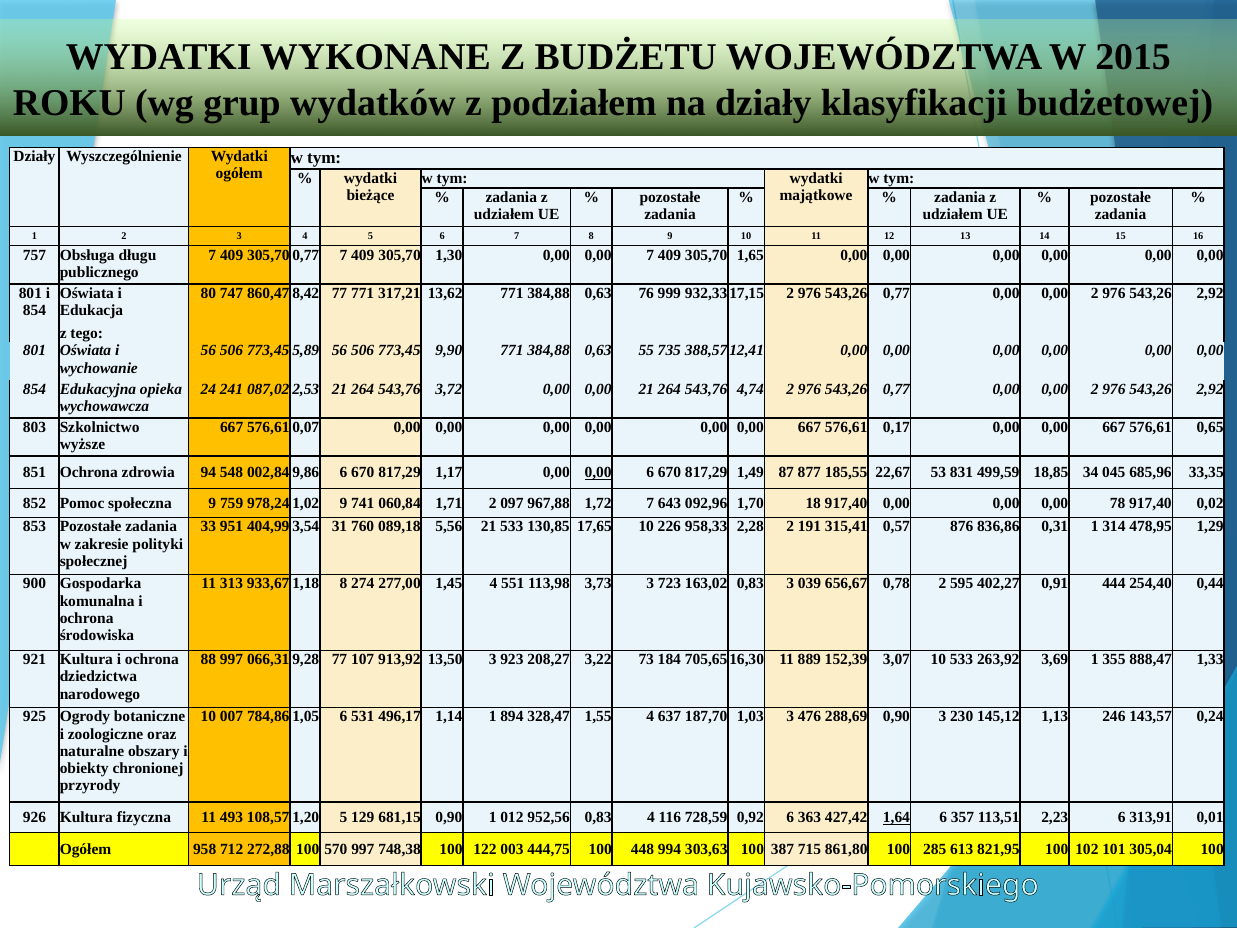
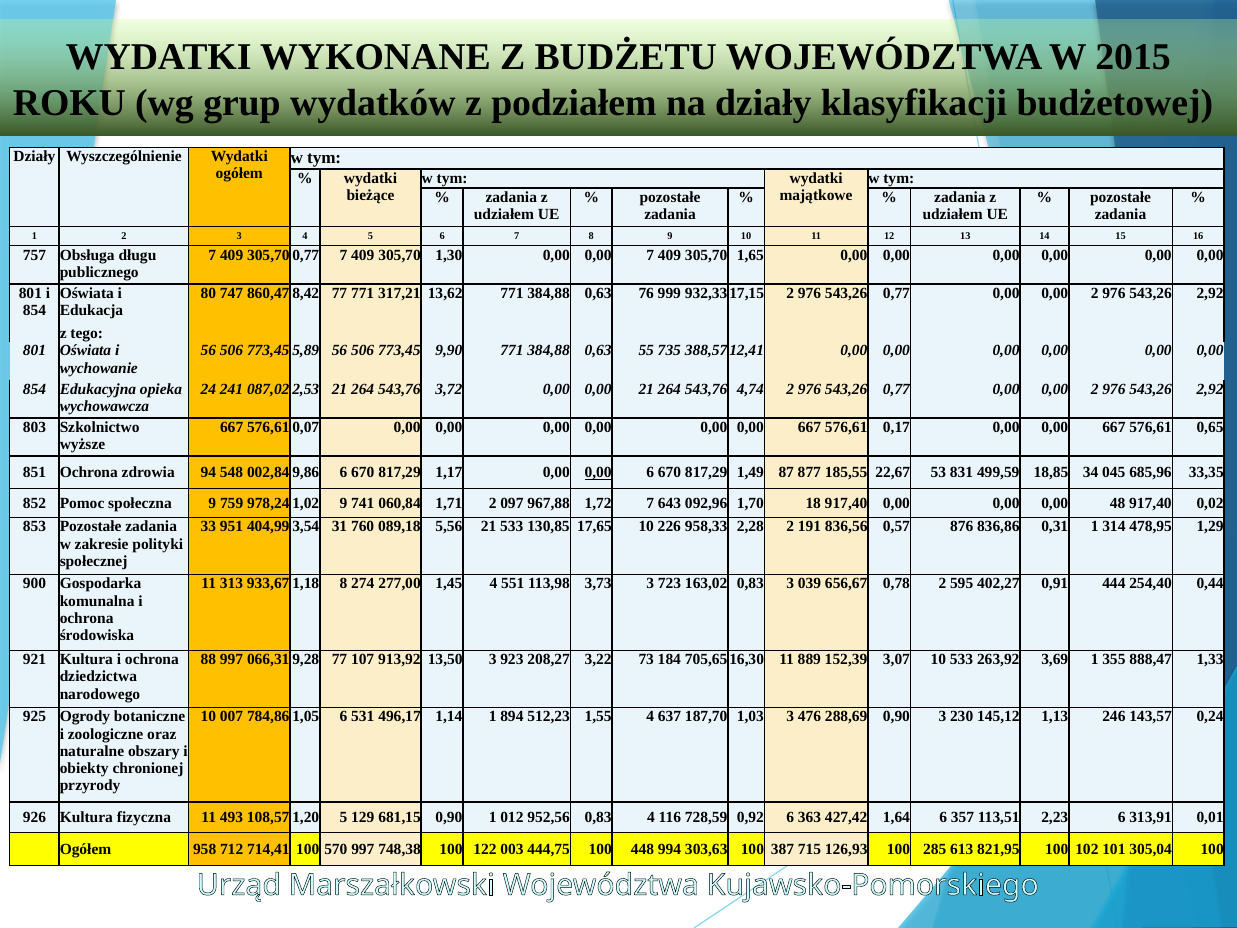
78: 78 -> 48 (1118, 503)
315,41: 315,41 -> 836,56 (846, 527)
328,47: 328,47 -> 512,23 (549, 717)
1,64 underline: present -> none (896, 817)
272,88: 272,88 -> 714,41 (268, 849)
861,80: 861,80 -> 126,93 (846, 849)
